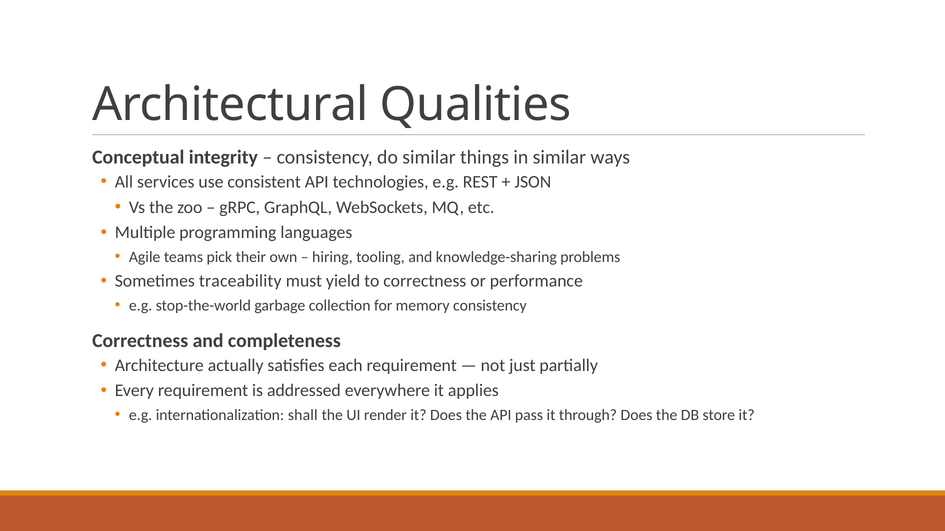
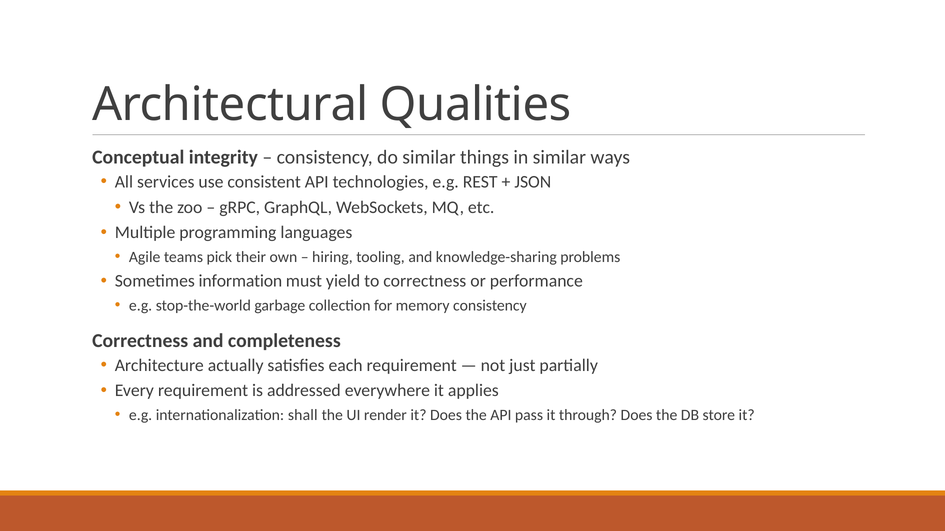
traceability: traceability -> information (240, 281)
